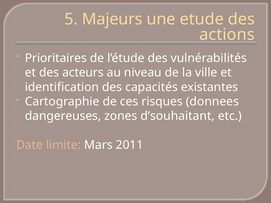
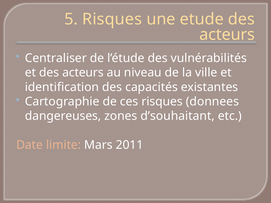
5 Majeurs: Majeurs -> Risques (112, 19)
actions: actions -> acteurs (227, 35)
Prioritaires: Prioritaires -> Centraliser (56, 58)
